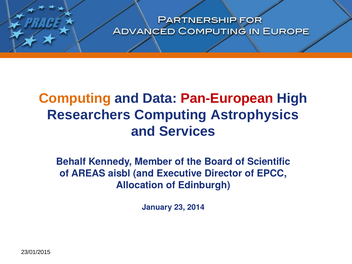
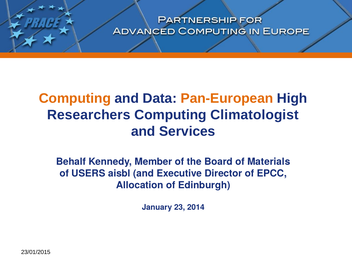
Pan-European colour: red -> orange (227, 98)
Astrophysics: Astrophysics -> Climatologist (255, 115)
Scientific: Scientific -> Materials (269, 162)
AREAS: AREAS -> USERS (88, 173)
